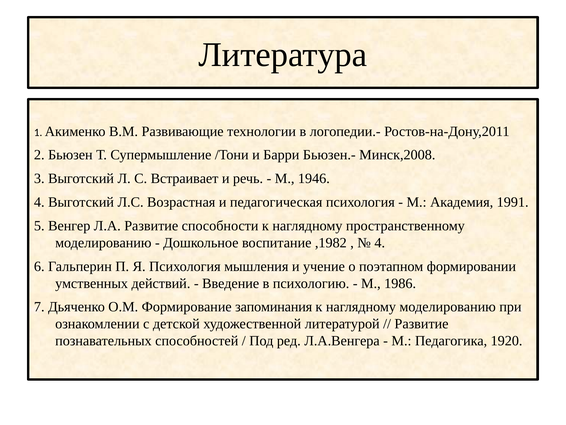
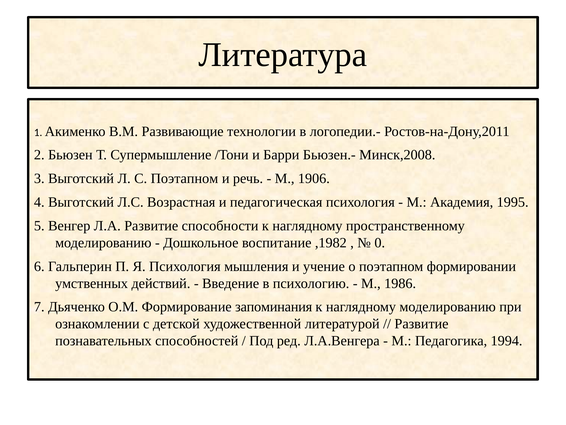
С Встраивает: Встраивает -> Поэтапном (184, 178)
1946: 1946 -> 1906 (314, 178)
1991: 1991 -> 1995 (513, 202)
4: 4 -> 0 (380, 242)
1920: 1920 -> 1994 (507, 341)
